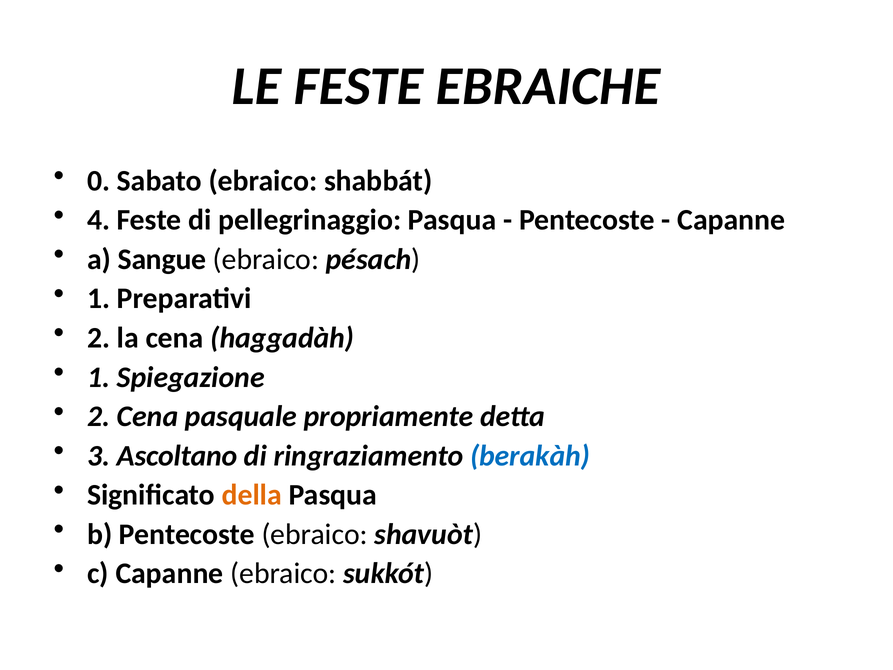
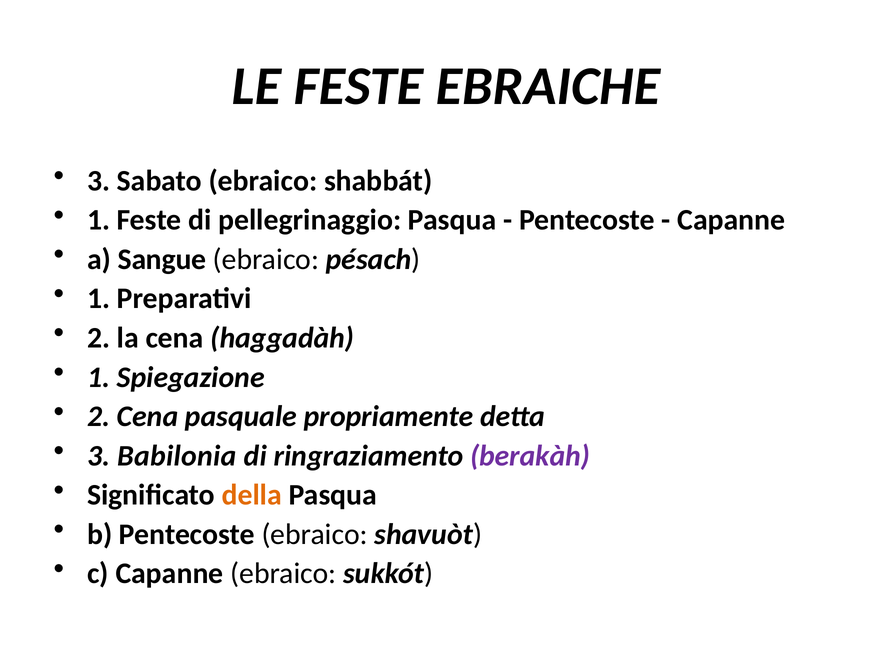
0: 0 -> 3 (99, 181)
4: 4 -> 1 (99, 220)
Ascoltano: Ascoltano -> Babilonia (177, 456)
berakàh colour: blue -> purple (530, 456)
